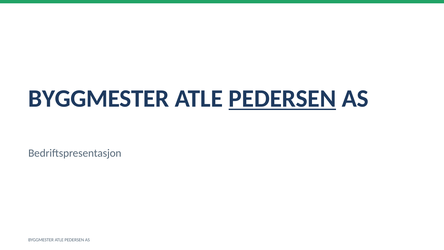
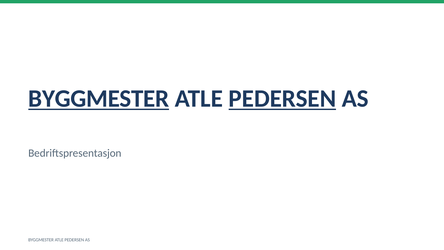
BYGGMESTER underline: none -> present (99, 98)
